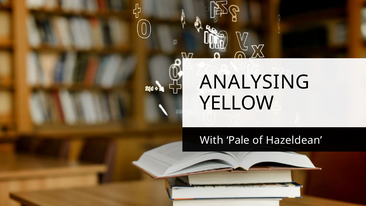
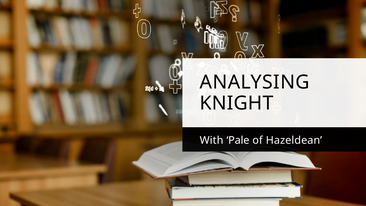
YELLOW: YELLOW -> KNIGHT (237, 103)
